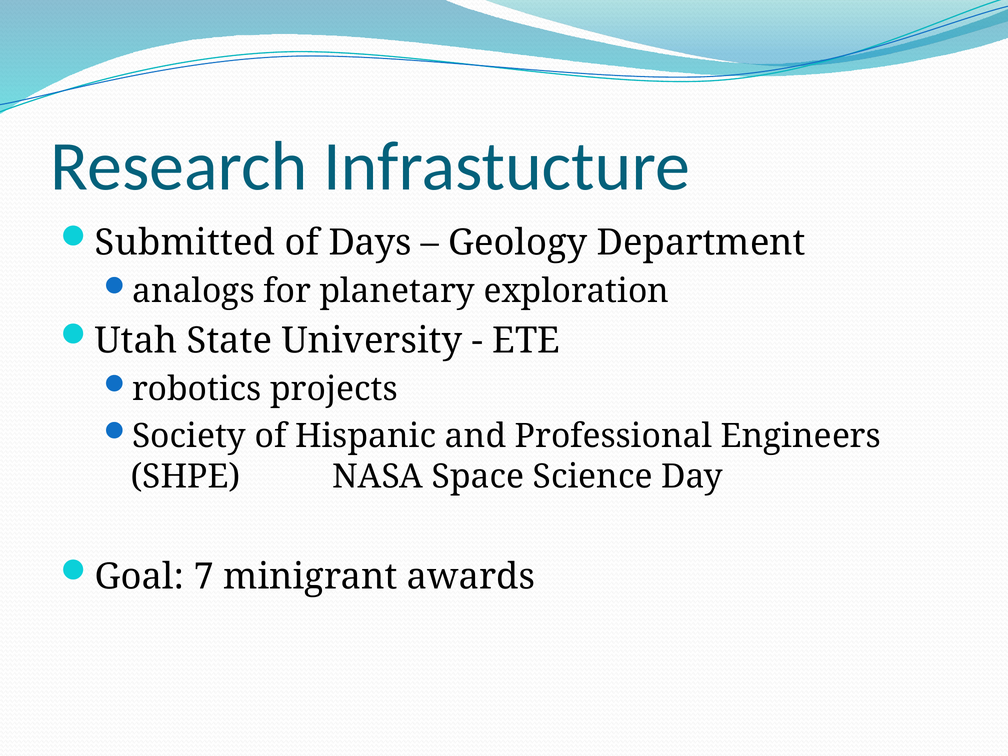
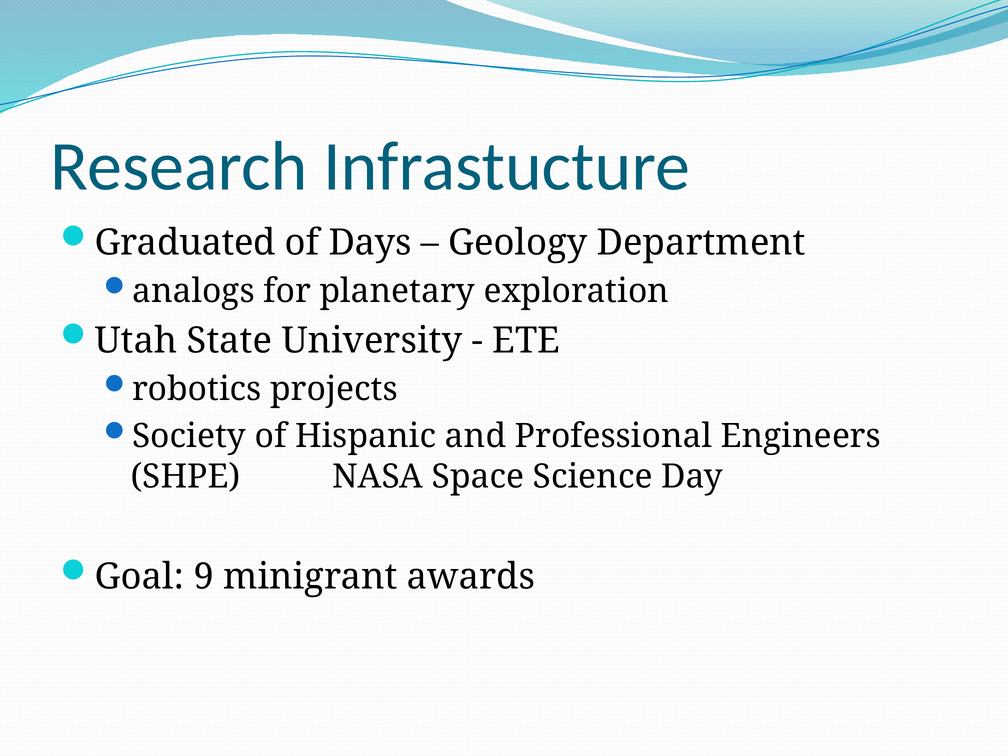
Submitted: Submitted -> Graduated (185, 243)
7: 7 -> 9 (204, 577)
